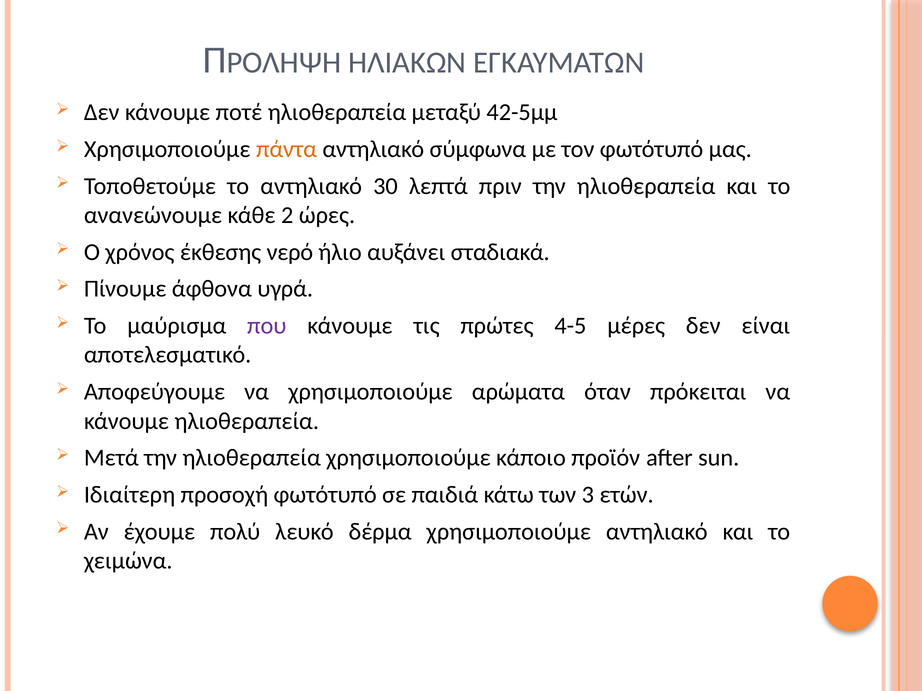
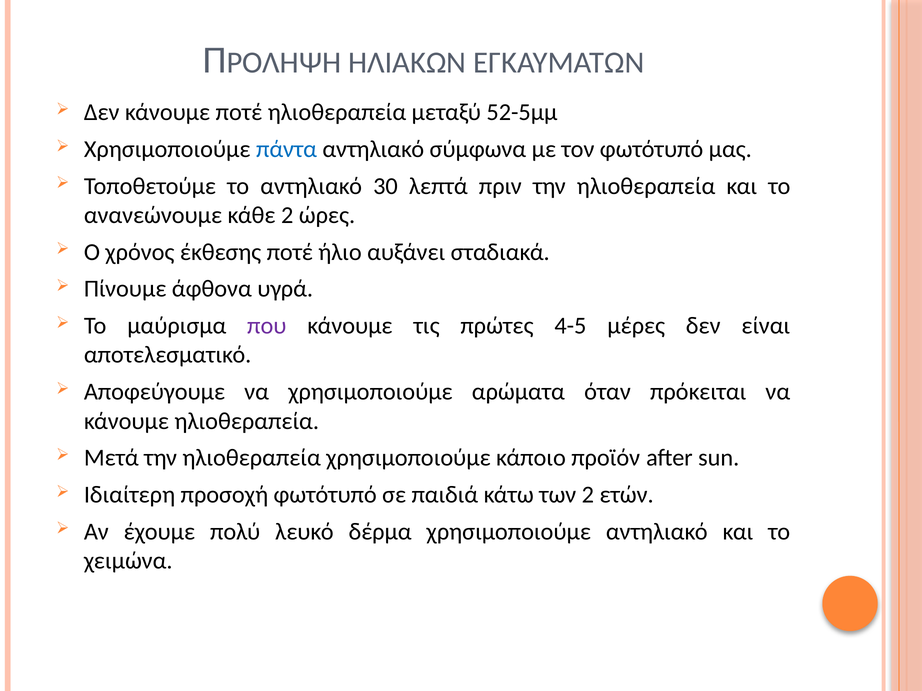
42-5μμ: 42-5μμ -> 52-5μμ (522, 112)
πάντα colour: orange -> blue (287, 149)
έκθεσης νερό: νερό -> ποτέ (290, 252)
των 3: 3 -> 2 (588, 495)
